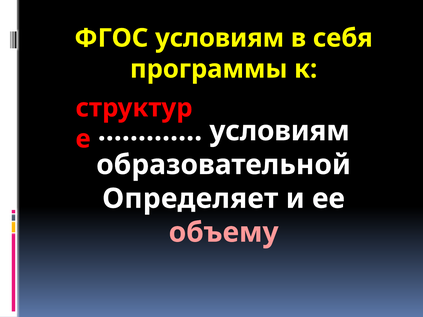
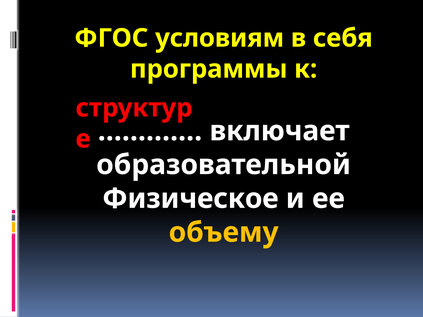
условиям: условиям -> включает (280, 131)
Определяет: Определяет -> Физическое (190, 199)
объему colour: pink -> yellow (224, 233)
